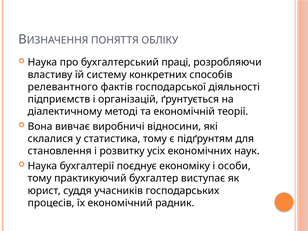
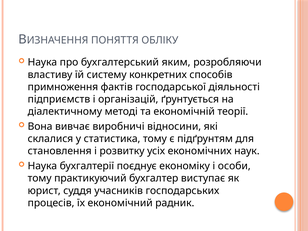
праці: праці -> яким (176, 62)
релевантного: релевантного -> примноження (63, 87)
